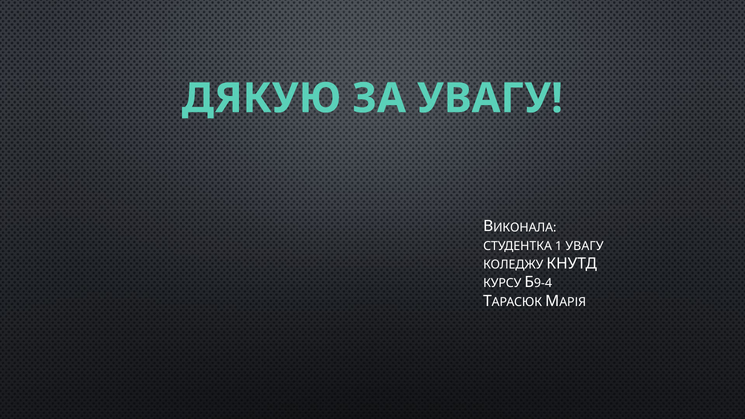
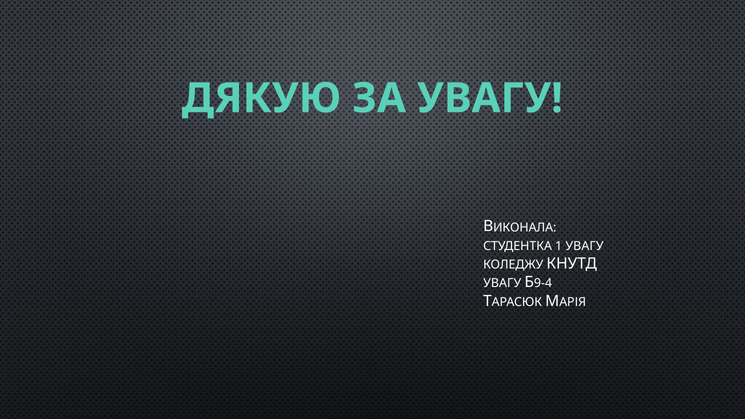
КУРСУ: КУРСУ -> УВАГУ (502, 283)
